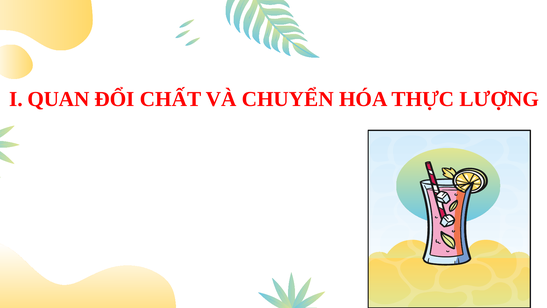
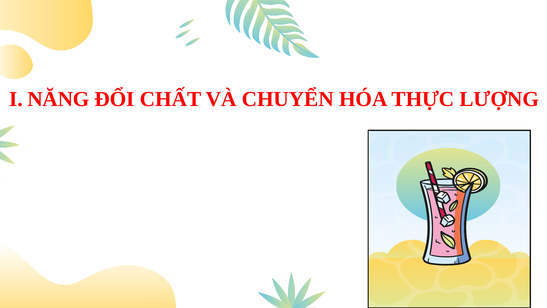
QUAN: QUAN -> NĂNG (59, 99)
